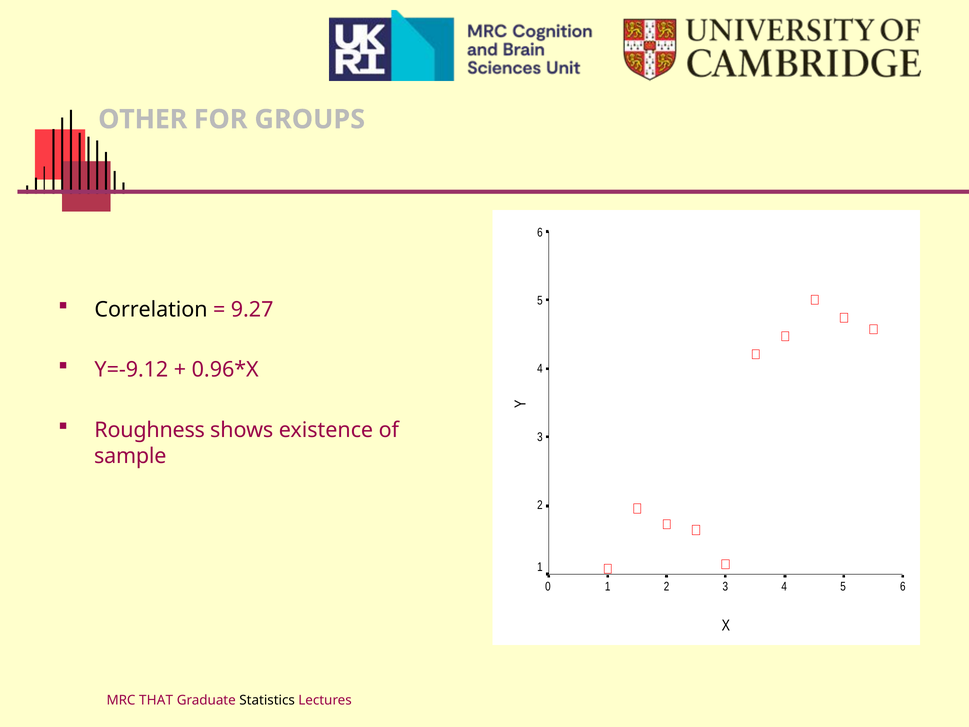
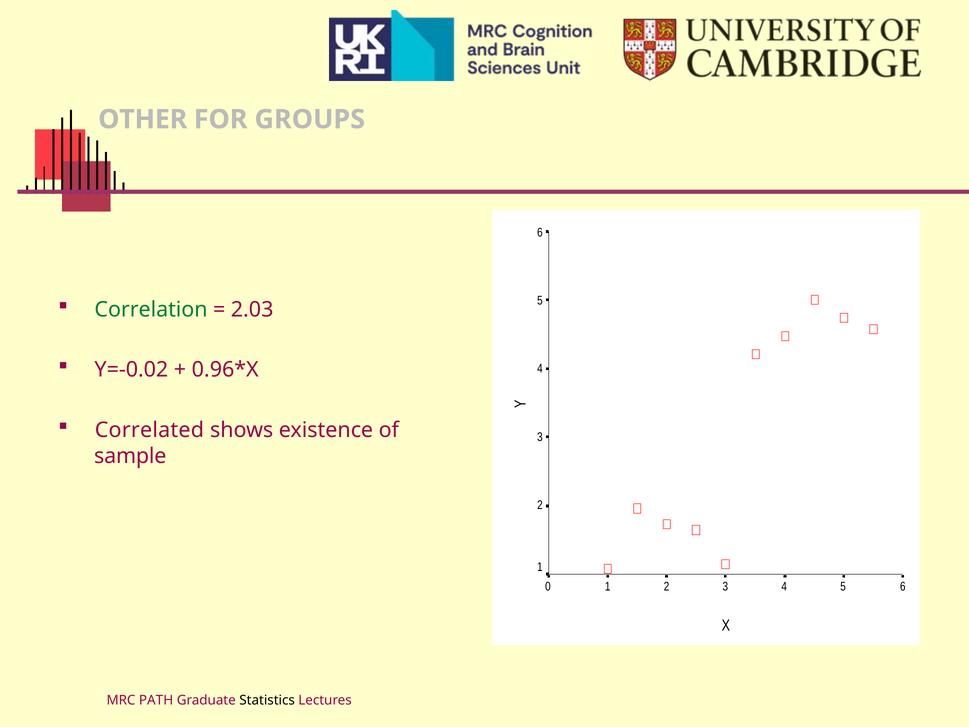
Correlation colour: black -> green (151, 309)
9.27: 9.27 -> 2.03 (252, 309)
Y=-9.12: Y=-9.12 -> Y=-0.02 (131, 370)
Roughness: Roughness -> Correlated (149, 430)
THAT: THAT -> PATH (156, 700)
